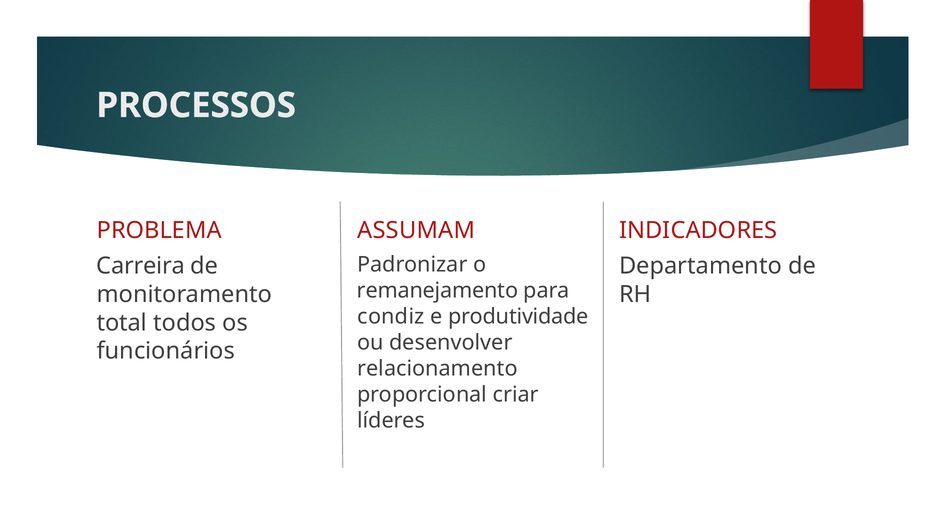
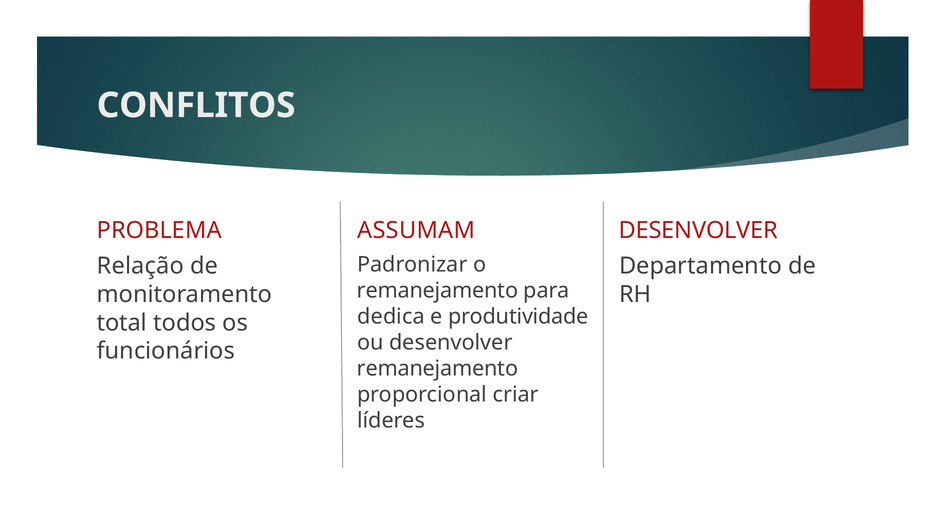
PROCESSOS: PROCESSOS -> CONFLITOS (196, 105)
INDICADORES: INDICADORES -> DESENVOLVER (698, 231)
Carreira: Carreira -> Relação (140, 266)
condiz: condiz -> dedica (391, 317)
relacionamento: relacionamento -> remanejamento (438, 369)
